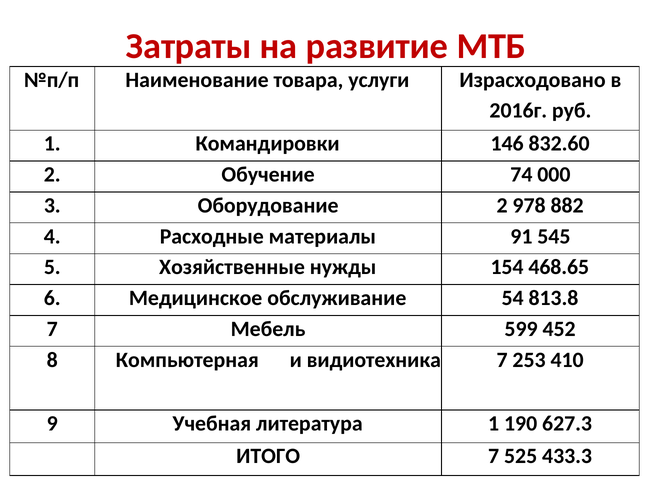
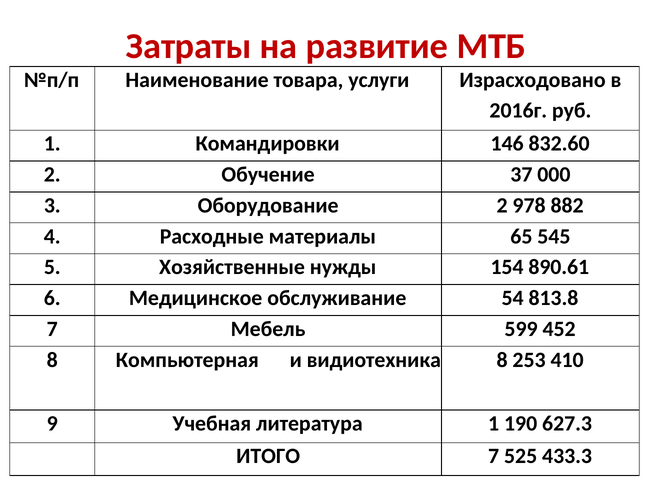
74: 74 -> 37 (521, 175)
91: 91 -> 65 (521, 236)
468.65: 468.65 -> 890.61 (559, 267)
видиотехника 7: 7 -> 8 (502, 360)
